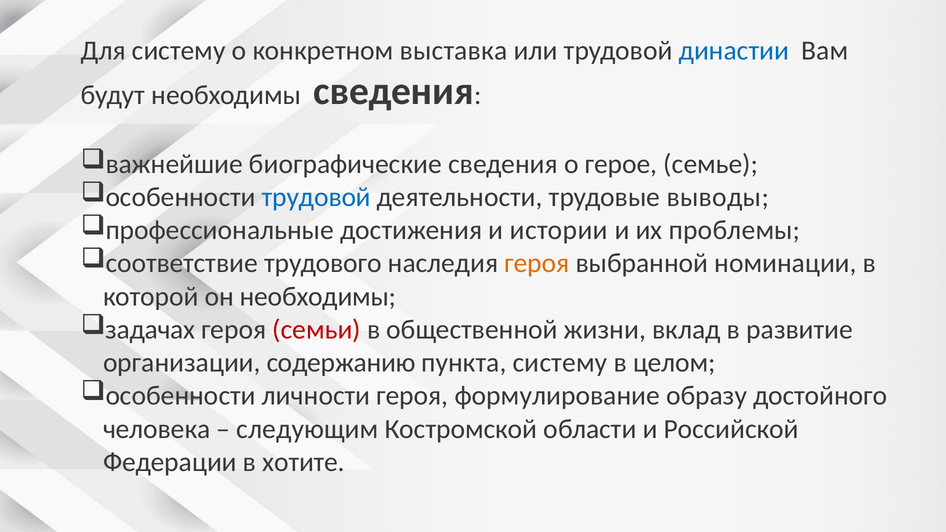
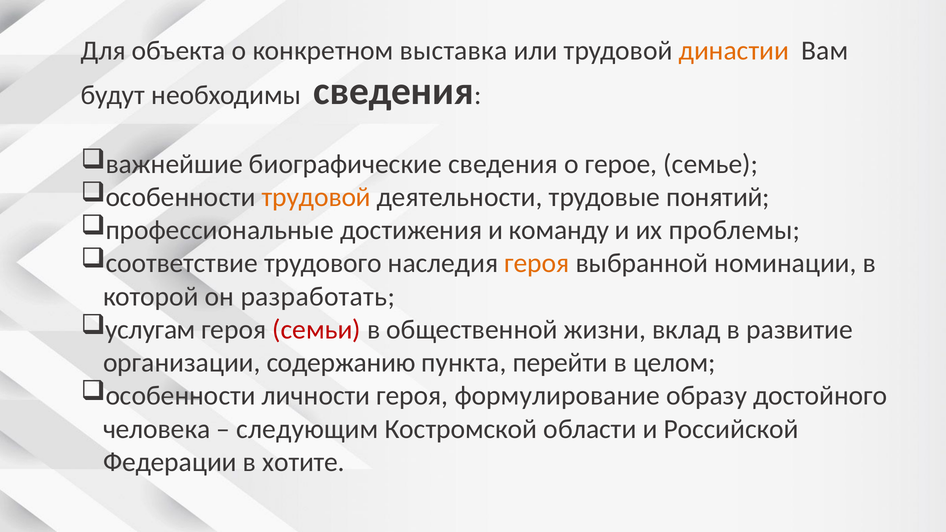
Для систему: систему -> объекта (179, 50)
династии colour: blue -> orange (734, 50)
трудовой colour: blue -> orange (316, 197)
выводы: выводы -> понятий (718, 197)
истории: истории -> команду (559, 230)
он необходимы: необходимы -> разработать (318, 297)
задачах: задачах -> услугам (150, 330)
пункта систему: систему -> перейти (560, 363)
